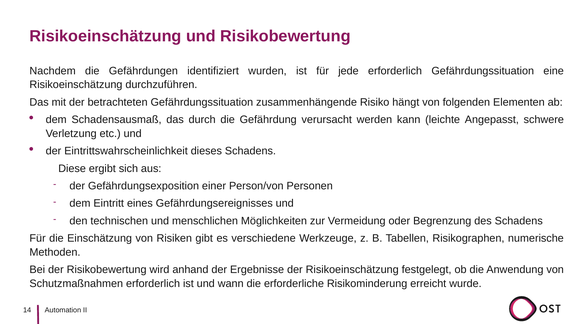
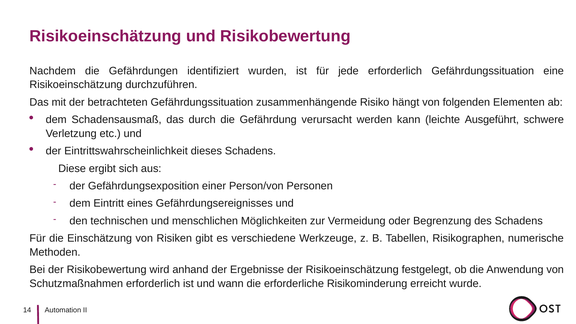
Angepasst: Angepasst -> Ausgeführt (492, 120)
